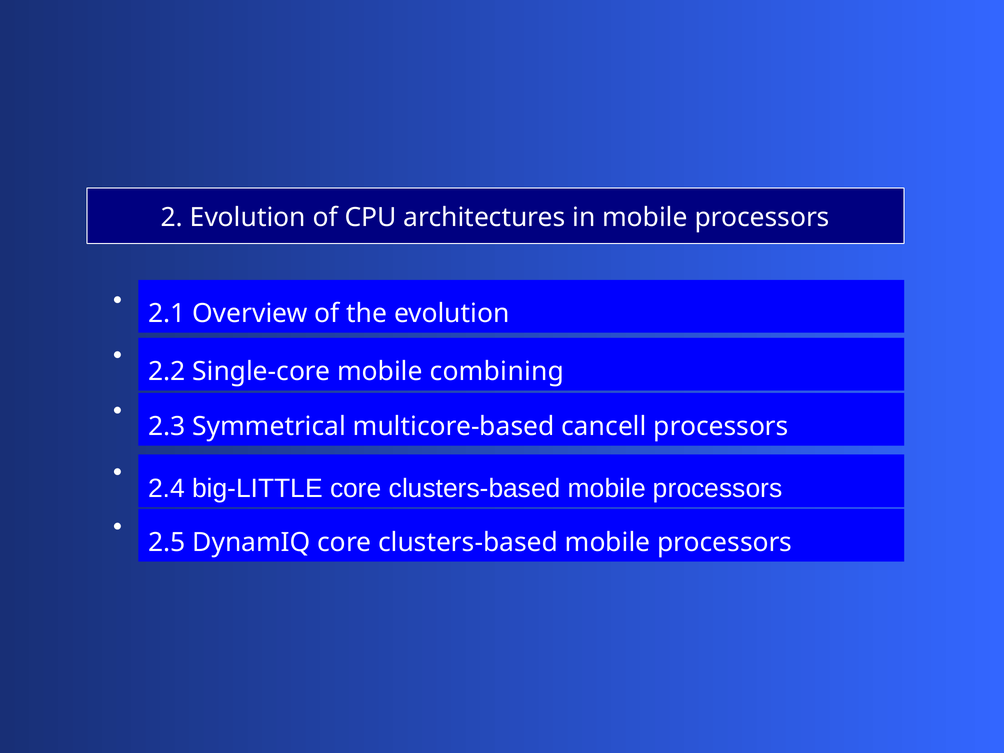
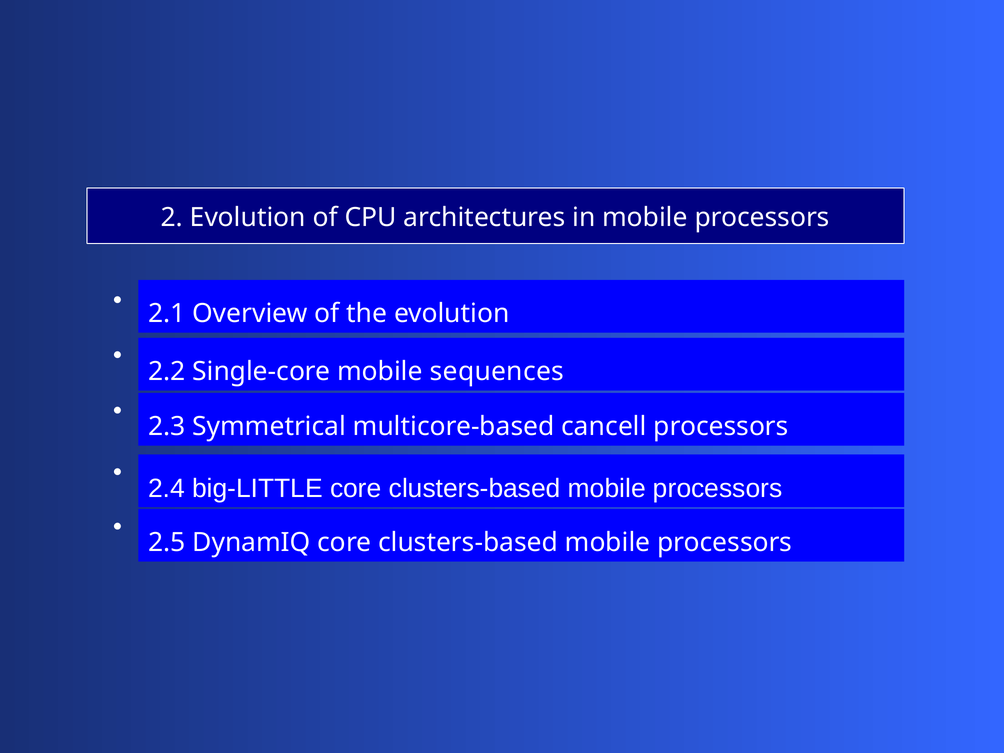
combining: combining -> sequences (497, 372)
